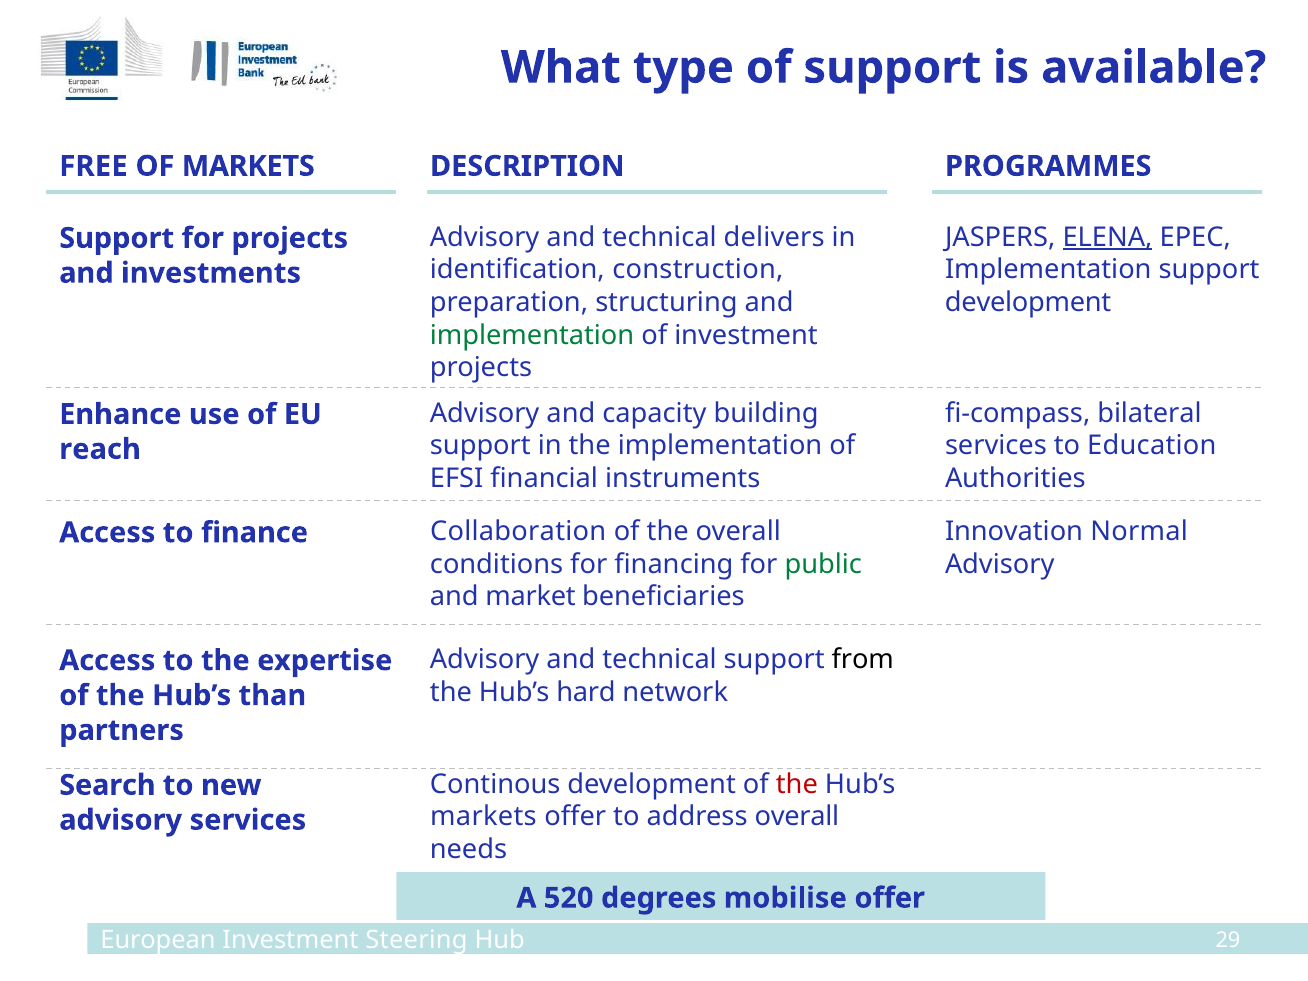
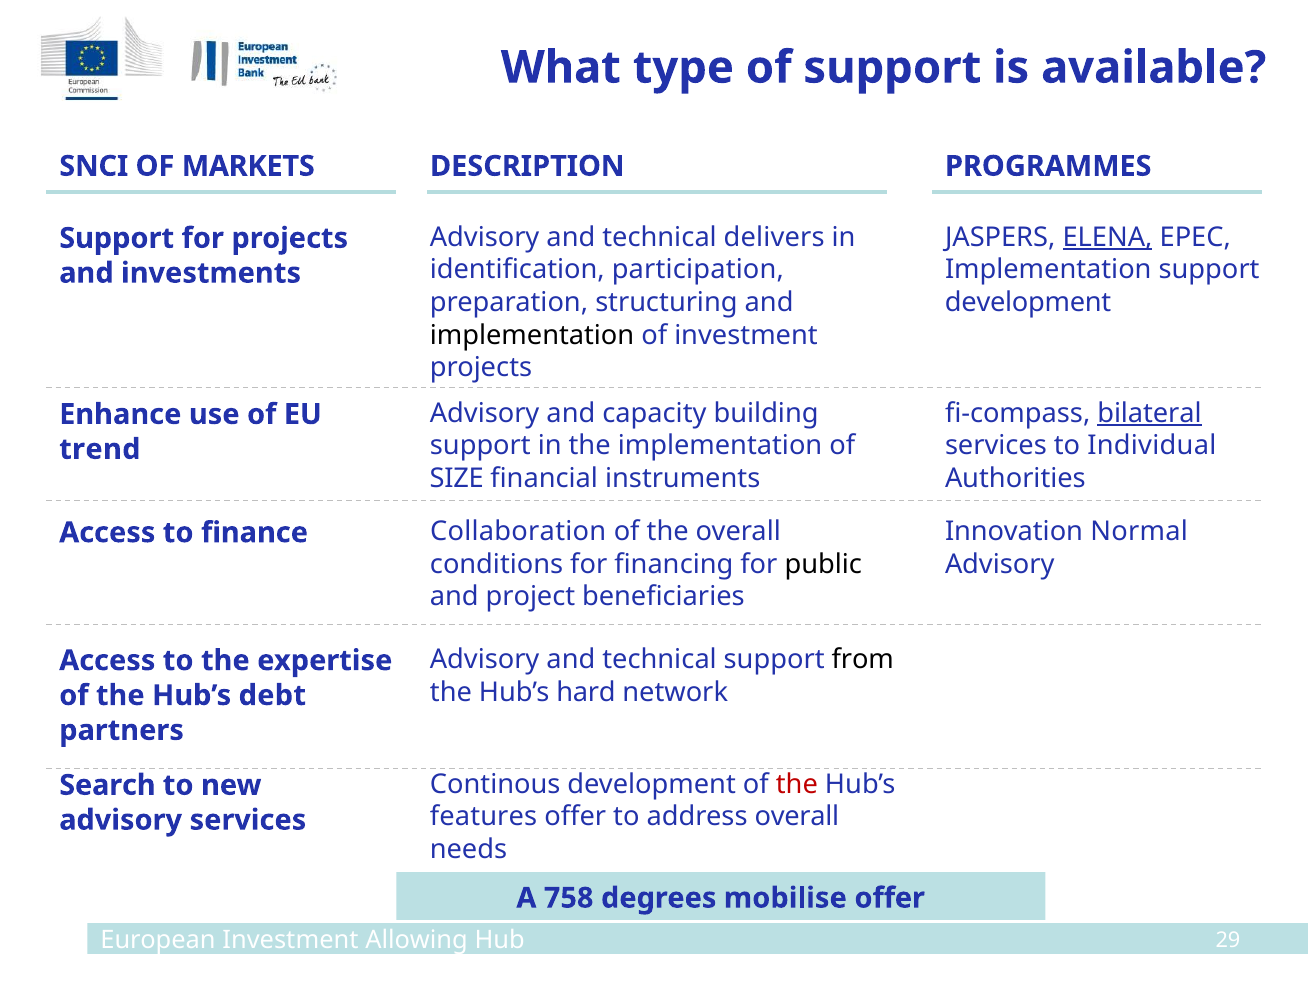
FREE: FREE -> SNCI (94, 166)
construction: construction -> participation (698, 270)
implementation colour: green -> black (532, 335)
bilateral underline: none -> present (1149, 413)
Education: Education -> Individual (1152, 446)
reach: reach -> trend (100, 449)
EFSI: EFSI -> SIZE (457, 479)
public colour: green -> black (823, 564)
market: market -> project (530, 597)
than: than -> debt (272, 695)
markets: markets -> features (484, 817)
520: 520 -> 758 (569, 898)
Steering: Steering -> Allowing (417, 940)
